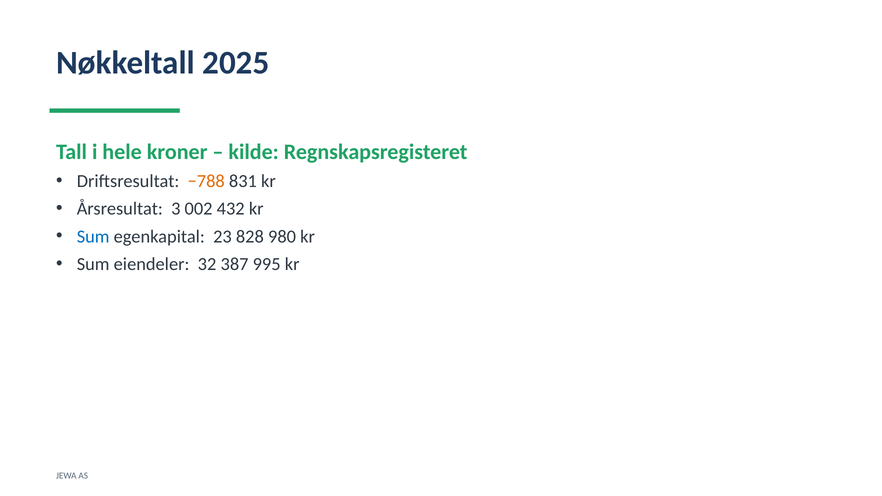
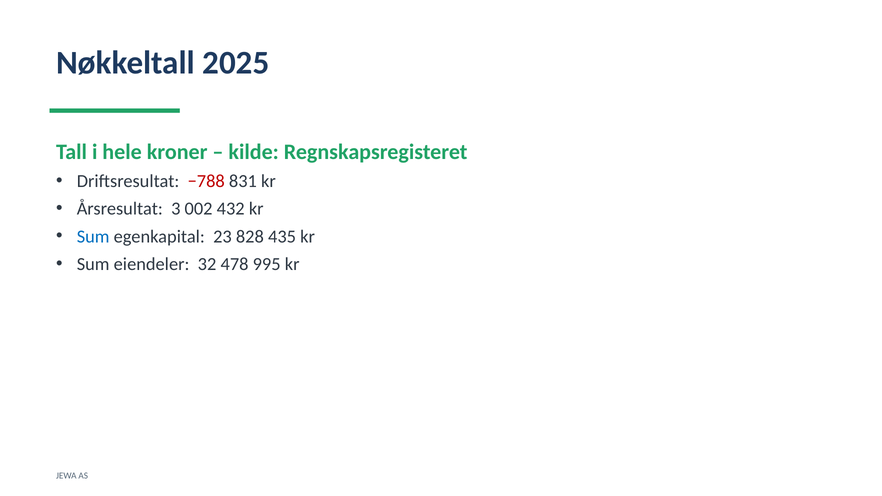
−788 colour: orange -> red (206, 181)
980: 980 -> 435 (282, 237)
387: 387 -> 478 (235, 264)
